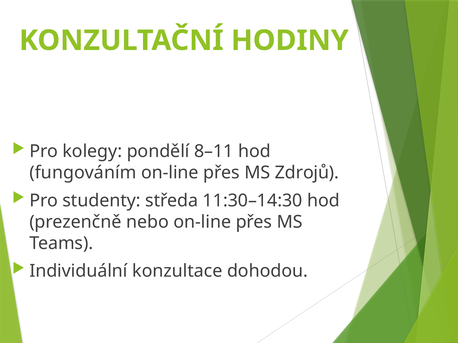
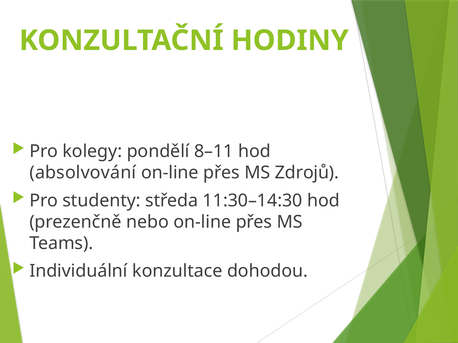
fungováním: fungováním -> absolvování (83, 173)
